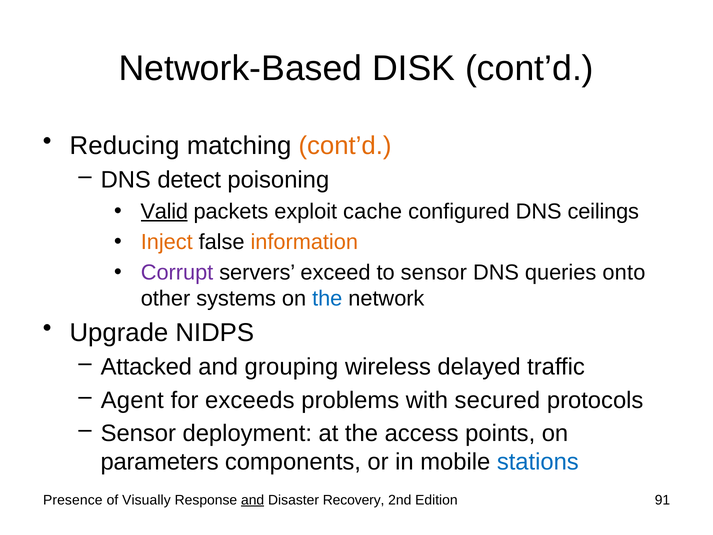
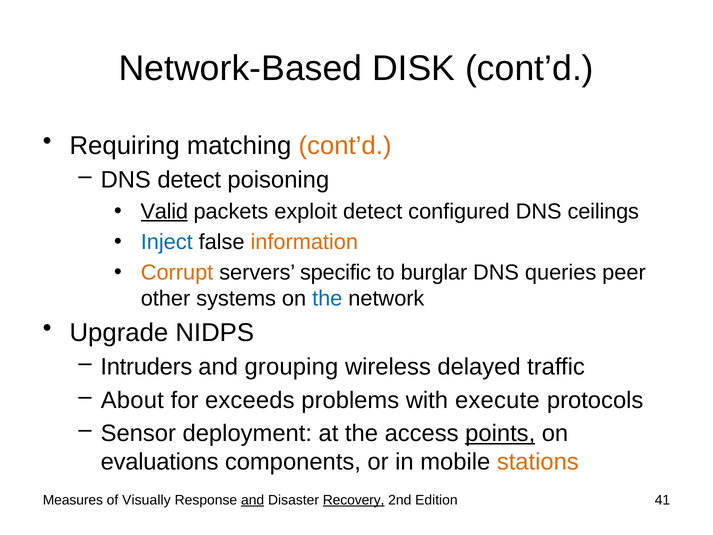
Reducing: Reducing -> Requiring (125, 146)
exploit cache: cache -> detect (373, 211)
Inject colour: orange -> blue (167, 242)
Corrupt colour: purple -> orange (177, 272)
exceed: exceed -> specific (336, 272)
to sensor: sensor -> burglar (434, 272)
onto: onto -> peer (624, 272)
Attacked: Attacked -> Intruders (146, 367)
Agent: Agent -> About (132, 400)
secured: secured -> execute (497, 400)
points underline: none -> present (500, 433)
parameters: parameters -> evaluations (160, 462)
stations colour: blue -> orange (538, 462)
Presence: Presence -> Measures (73, 500)
Recovery underline: none -> present (354, 500)
91: 91 -> 41 (662, 500)
